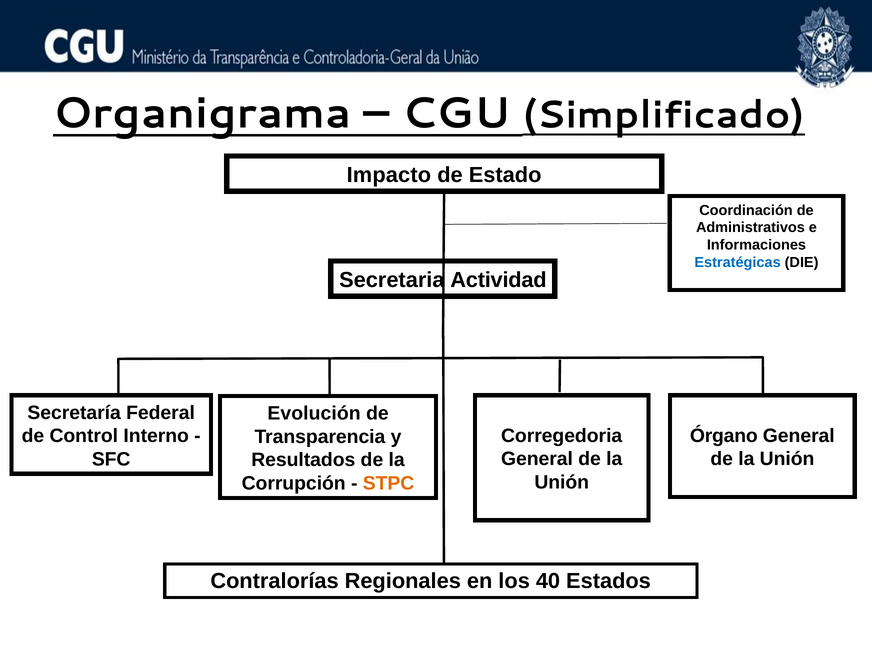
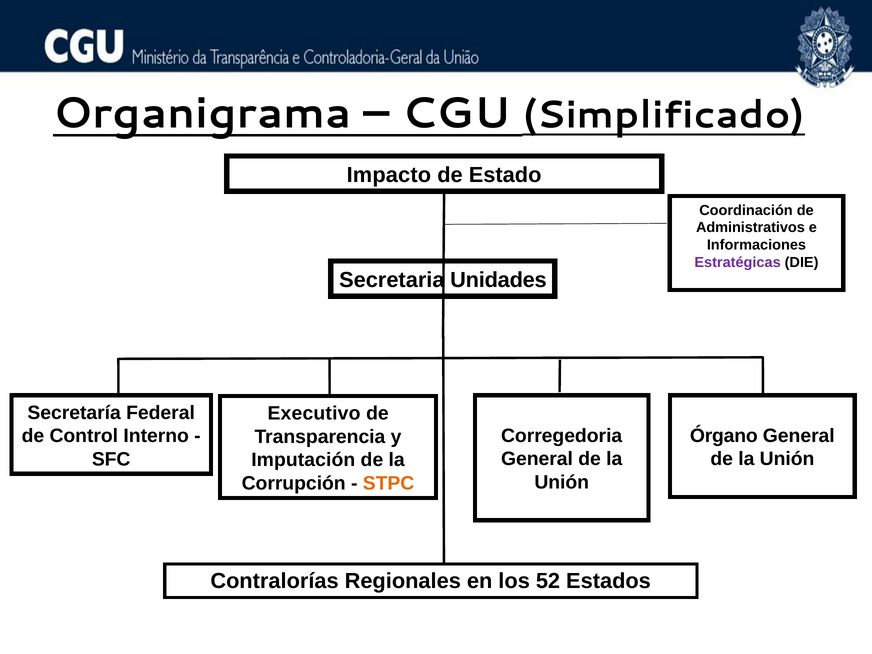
Estratégicas colour: blue -> purple (738, 263)
Actividad: Actividad -> Unidades (498, 280)
Evolución: Evolución -> Executivo (314, 414)
Resultados: Resultados -> Imputación (303, 460)
40: 40 -> 52 (548, 581)
